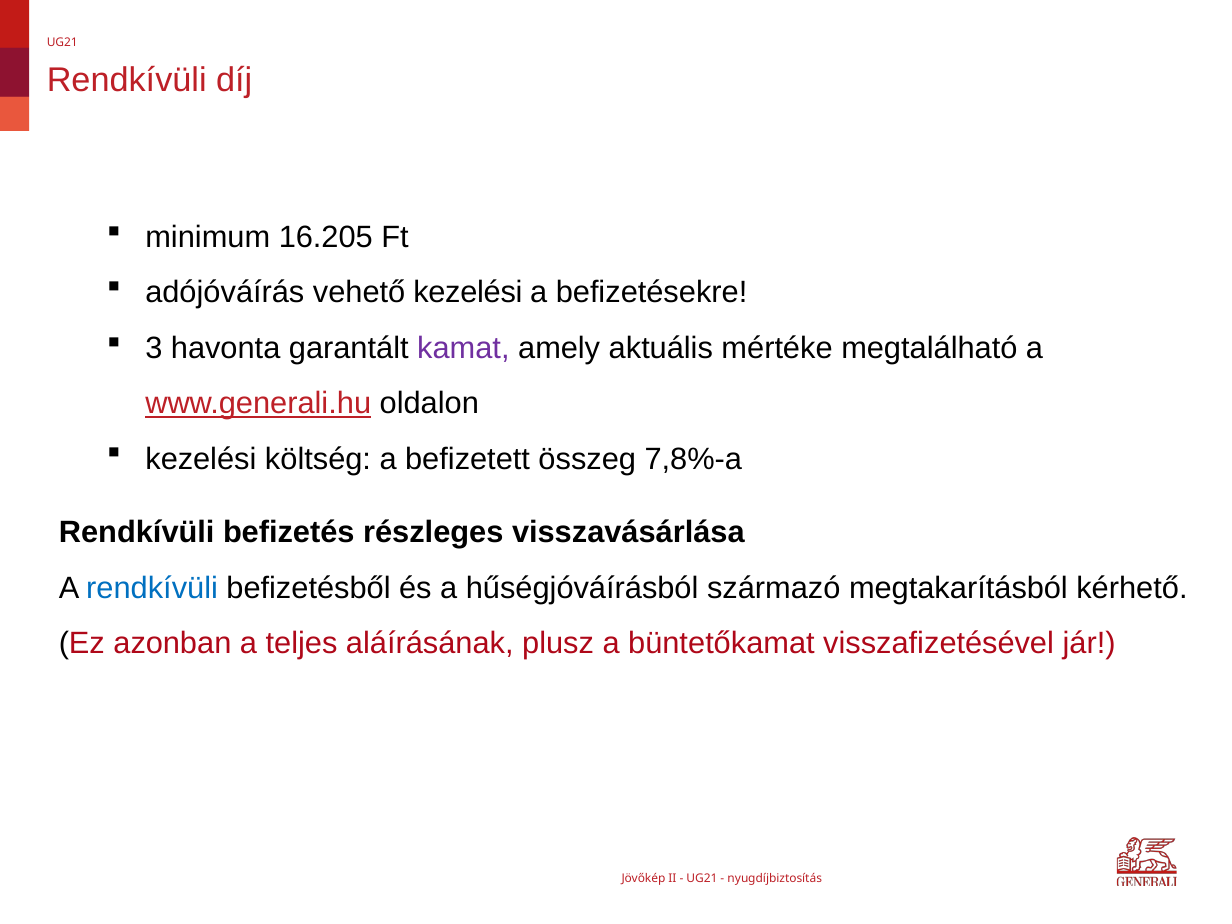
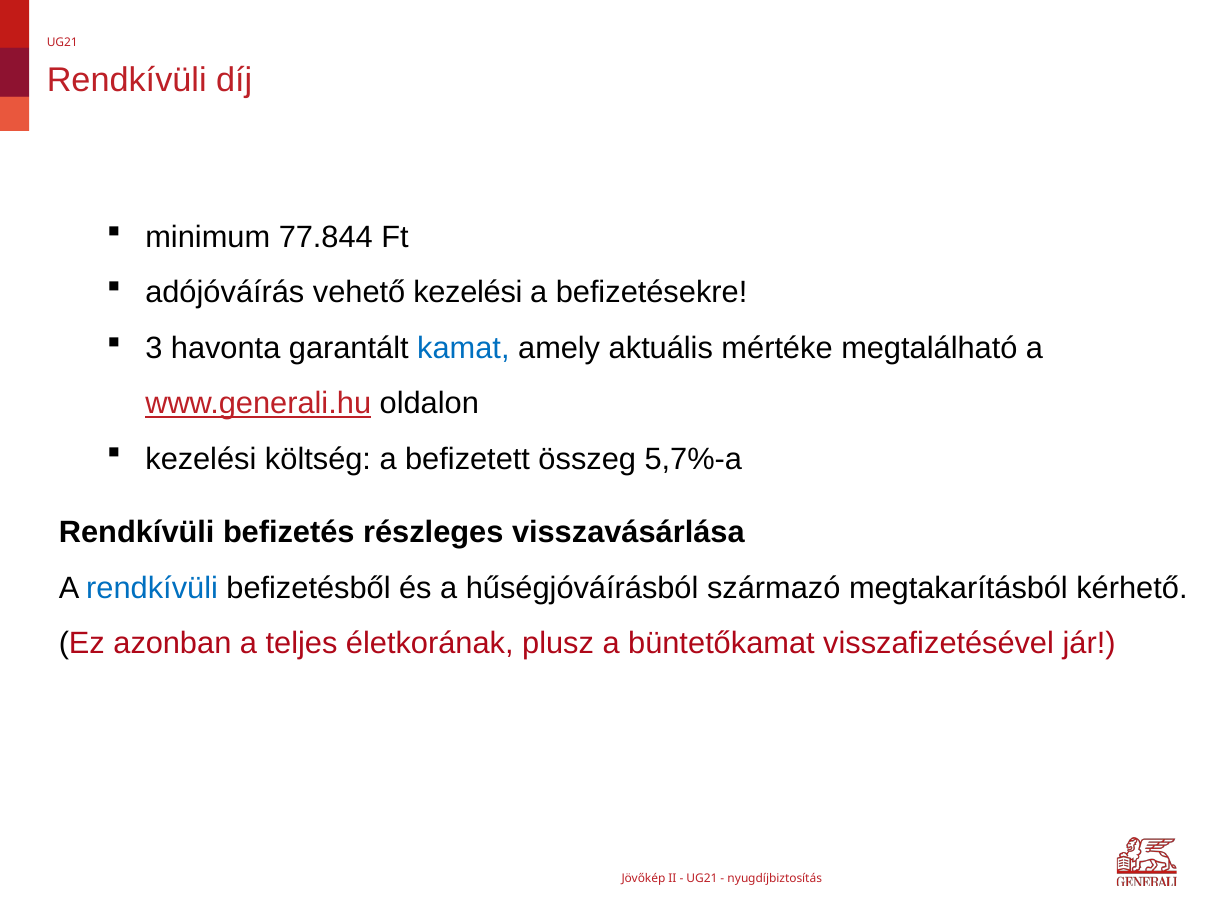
16.205: 16.205 -> 77.844 (326, 237)
kamat colour: purple -> blue (463, 348)
7,8%-a: 7,8%-a -> 5,7%-a (693, 459)
aláírásának: aláírásának -> életkorának (430, 644)
